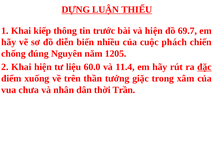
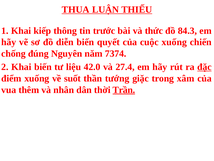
DỰNG: DỰNG -> THUA (76, 10)
và hiện: hiện -> thức (154, 31)
69.7: 69.7 -> 84.3 (187, 31)
nhiều: nhiều -> quyết (108, 42)
cuộc phách: phách -> xuống (174, 42)
1205: 1205 -> 7374 (116, 53)
Khai hiện: hiện -> biến (43, 67)
60.0: 60.0 -> 42.0 (92, 67)
11.4: 11.4 -> 27.4 (125, 67)
trên: trên -> suốt (72, 78)
chưa: chưa -> thêm (29, 90)
Trần underline: none -> present (124, 90)
